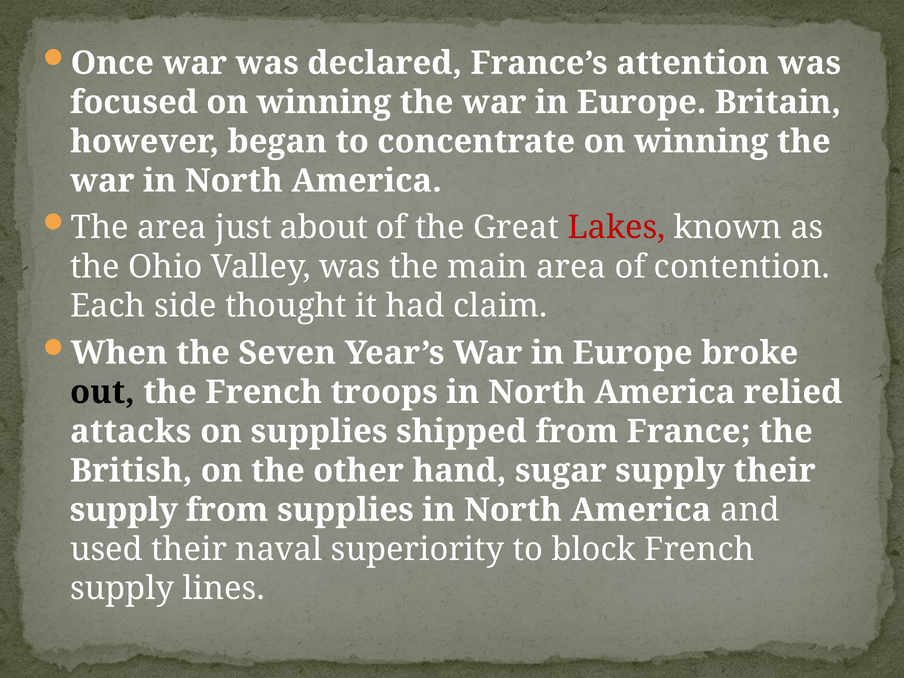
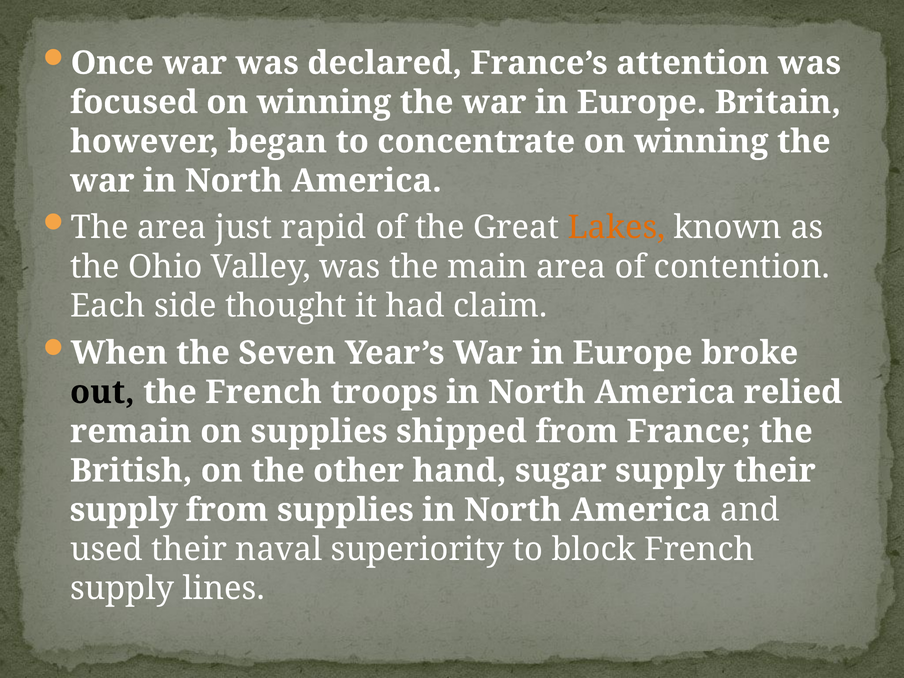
about: about -> rapid (324, 228)
Lakes colour: red -> orange (617, 228)
attacks: attacks -> remain (131, 431)
